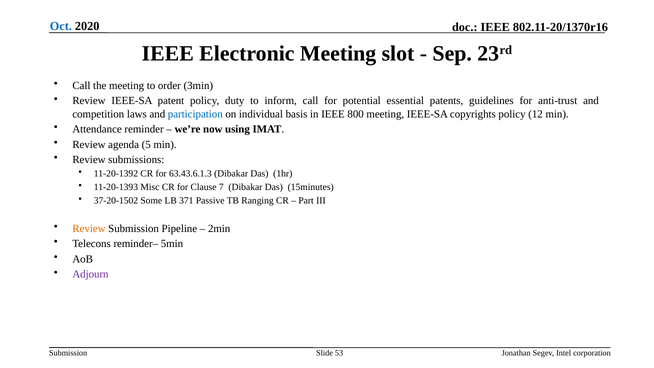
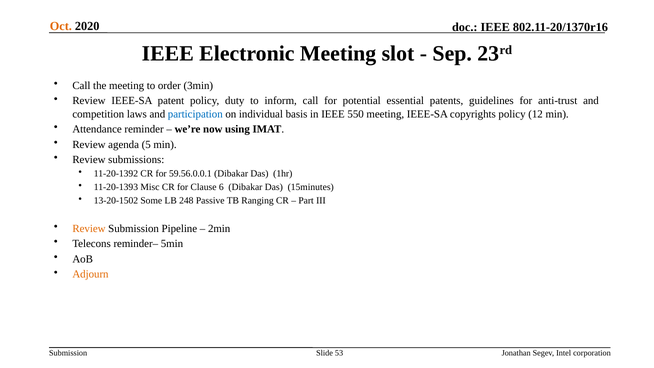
Oct colour: blue -> orange (61, 26)
800: 800 -> 550 (356, 114)
63.43.6.1.3: 63.43.6.1.3 -> 59.56.0.0.1 (190, 174)
7: 7 -> 6 (221, 187)
37-20-1502: 37-20-1502 -> 13-20-1502 (116, 200)
371: 371 -> 248 (186, 200)
Adjourn colour: purple -> orange (90, 274)
